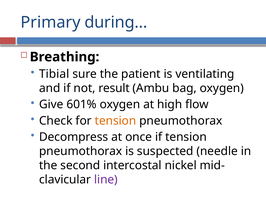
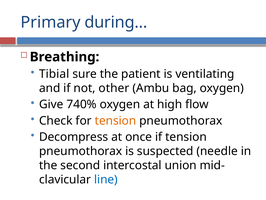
result: result -> other (114, 88)
601%: 601% -> 740% (82, 104)
nickel: nickel -> union (181, 165)
line colour: purple -> blue (106, 179)
